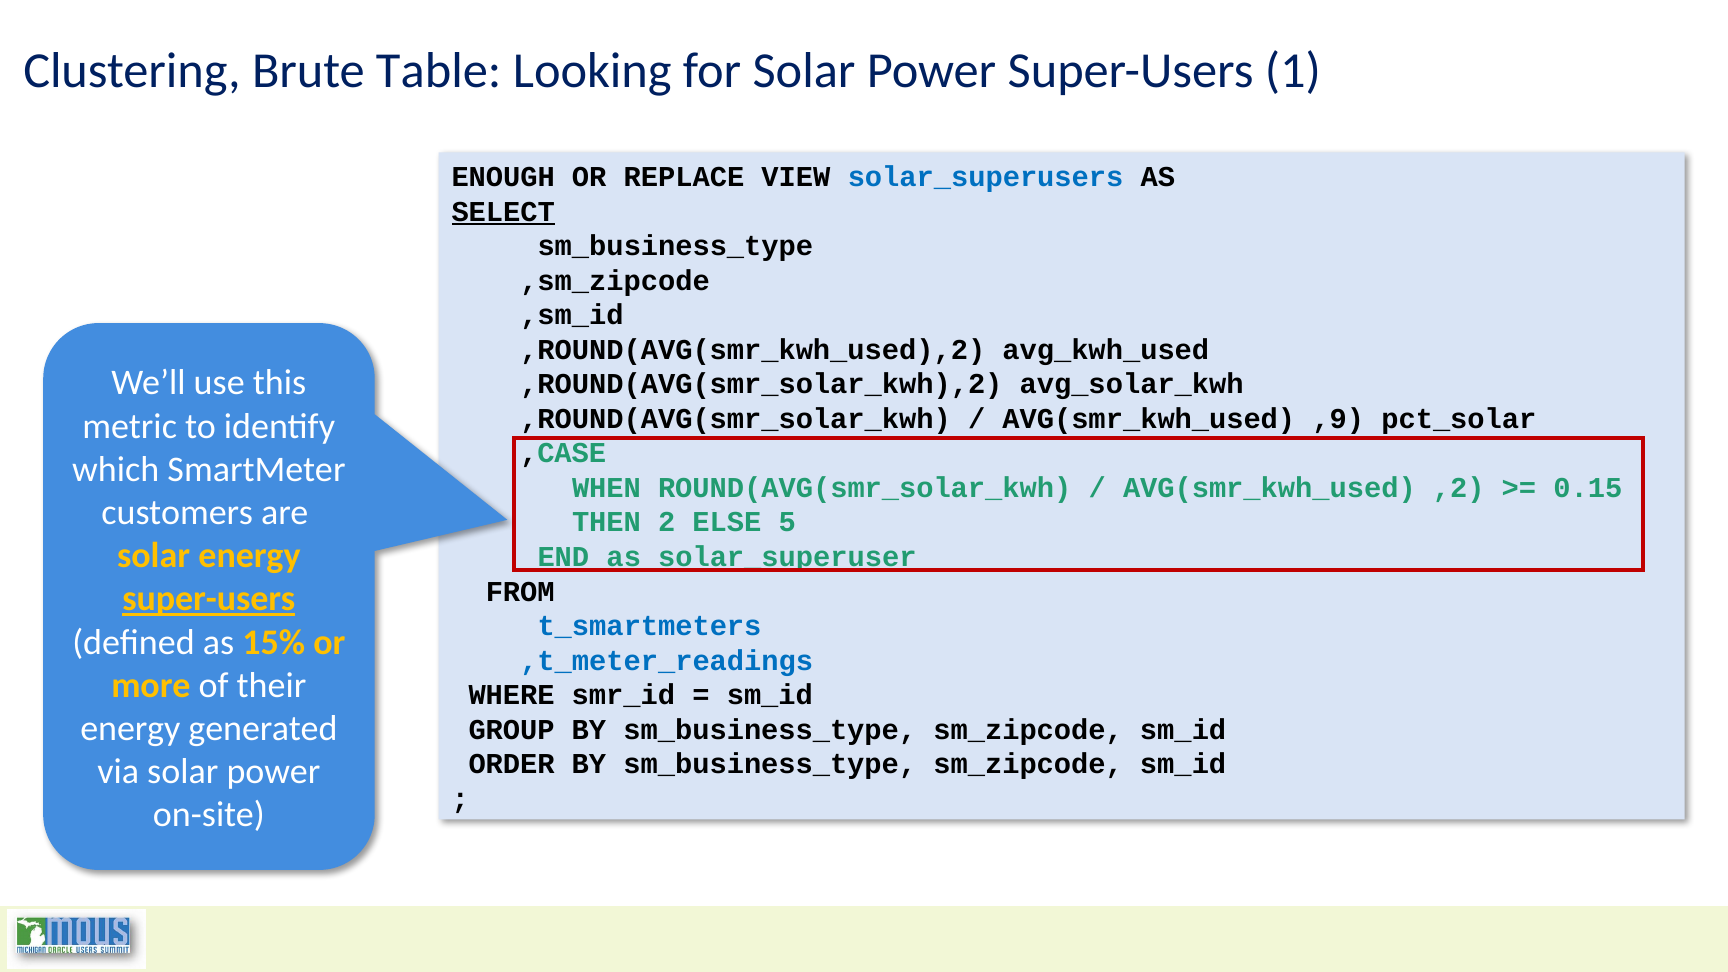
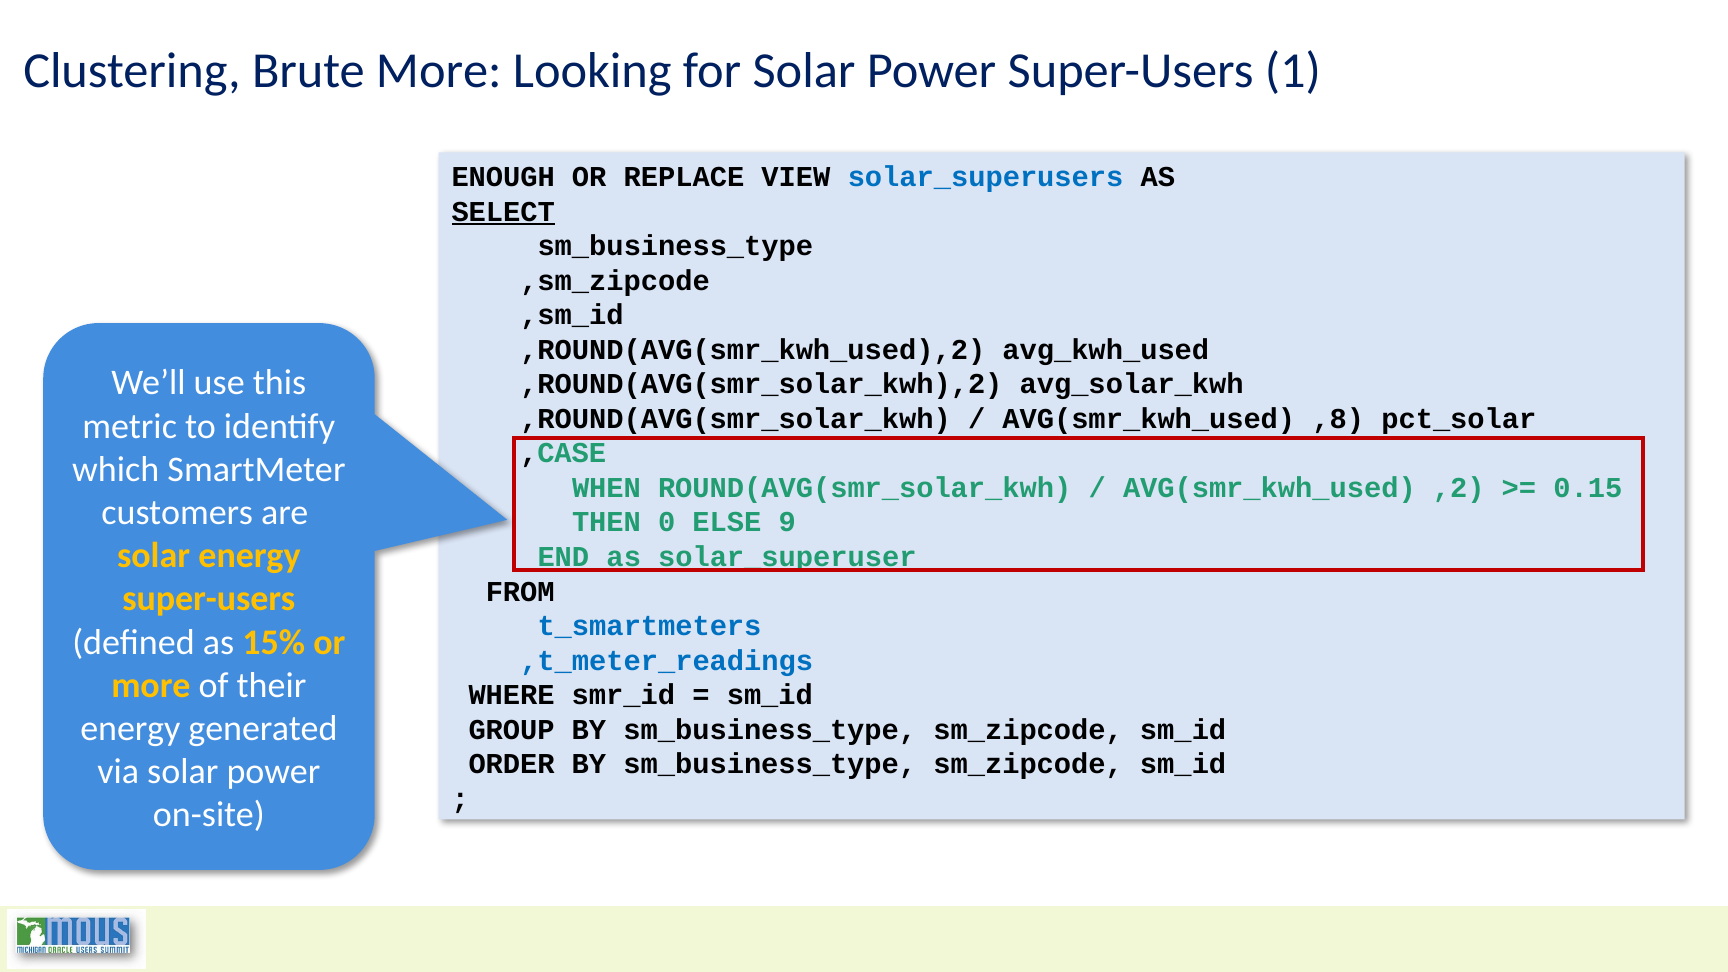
Brute Table: Table -> More (439, 71)
,9: ,9 -> ,8 (1338, 419)
2: 2 -> 0 (667, 522)
5: 5 -> 9 (787, 522)
super-users underline: present -> none (209, 599)
